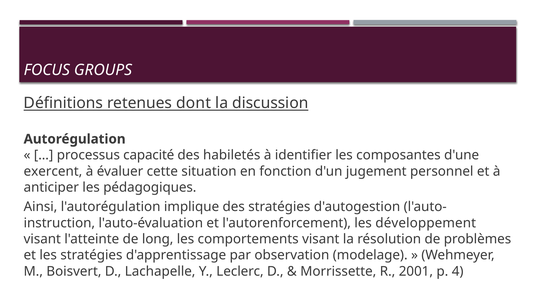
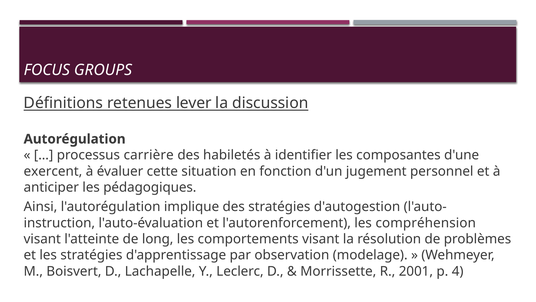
dont: dont -> lever (194, 103)
capacité: capacité -> carrière (149, 155)
développement: développement -> compréhension (426, 223)
